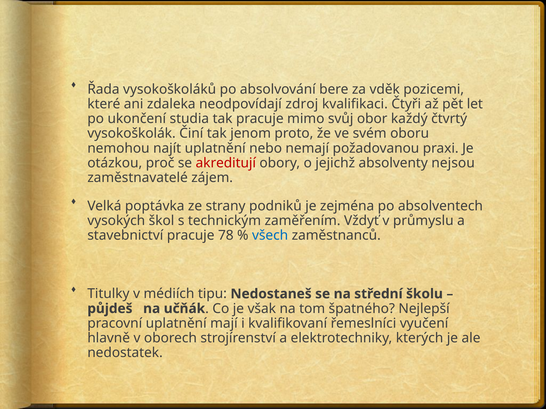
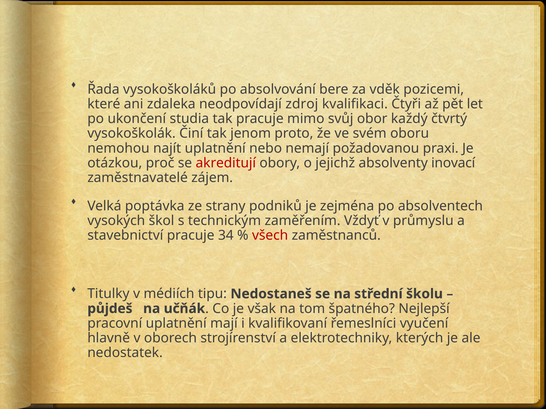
nejsou: nejsou -> inovací (453, 163)
78: 78 -> 34 (226, 236)
všech colour: blue -> red (270, 236)
